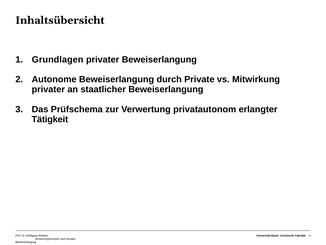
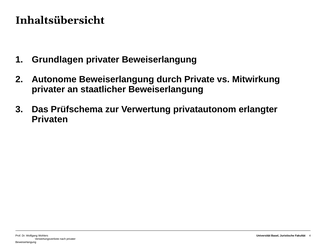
Tätigkeit: Tätigkeit -> Privaten (50, 119)
